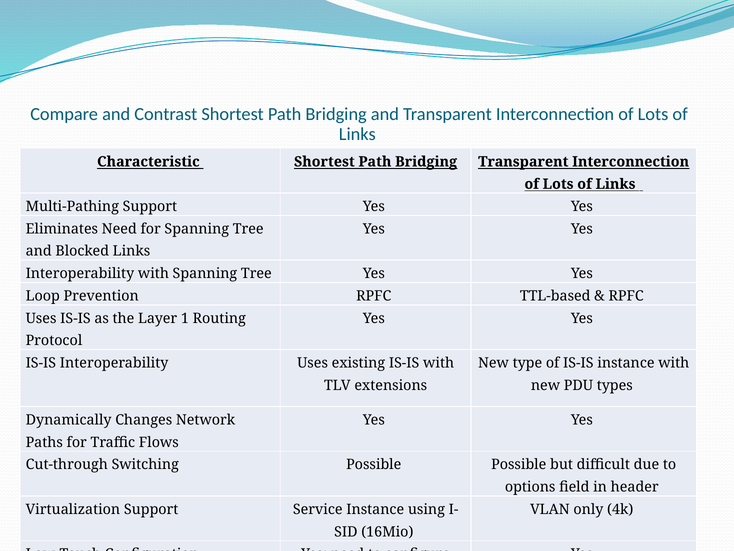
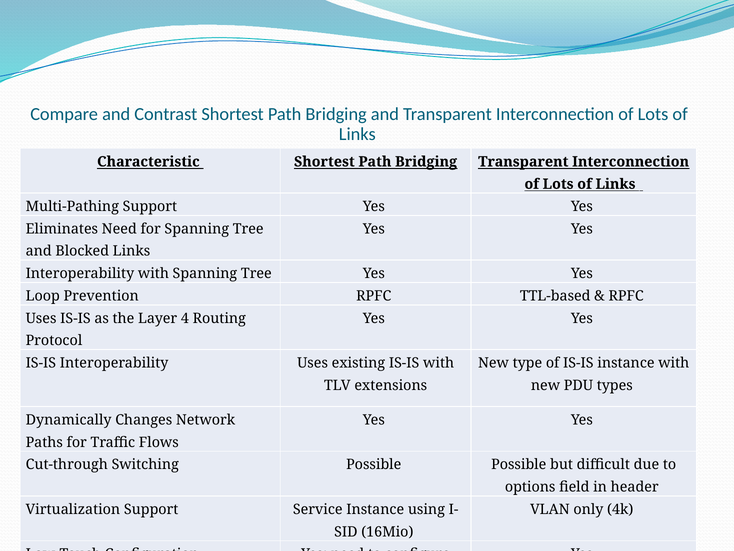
1: 1 -> 4 (185, 318)
